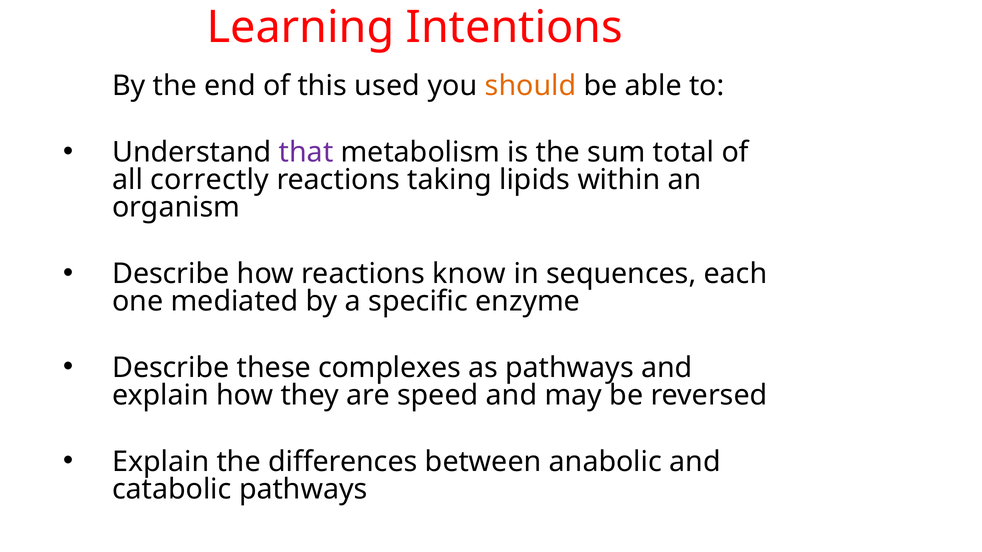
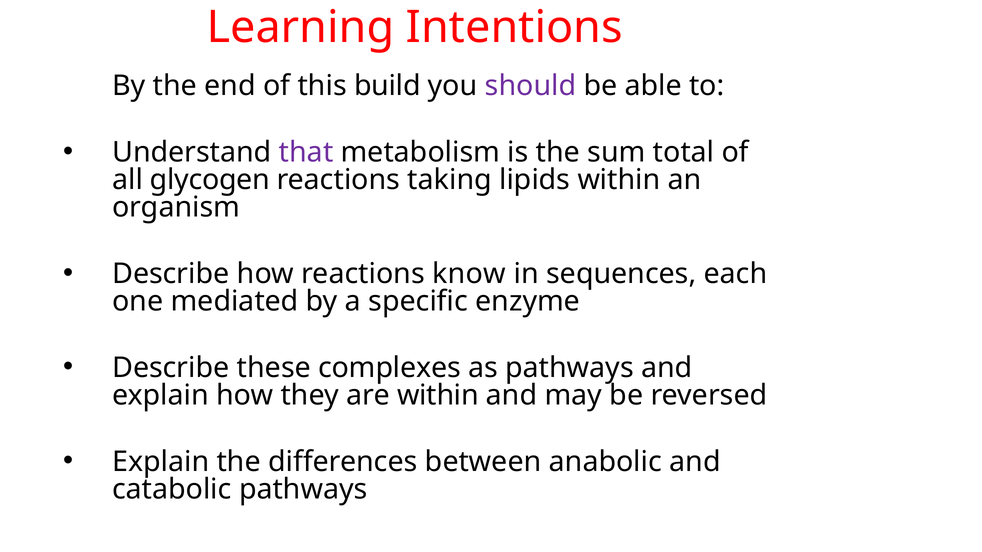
used: used -> build (387, 86)
should colour: orange -> purple (531, 86)
correctly: correctly -> glycogen (210, 180)
are speed: speed -> within (438, 396)
